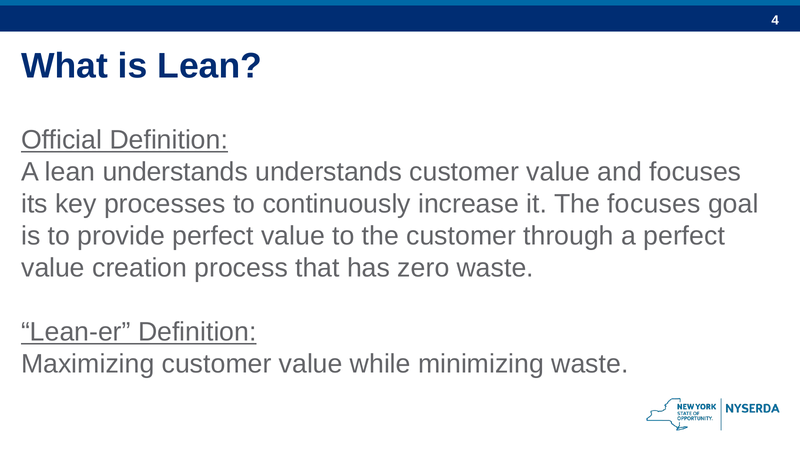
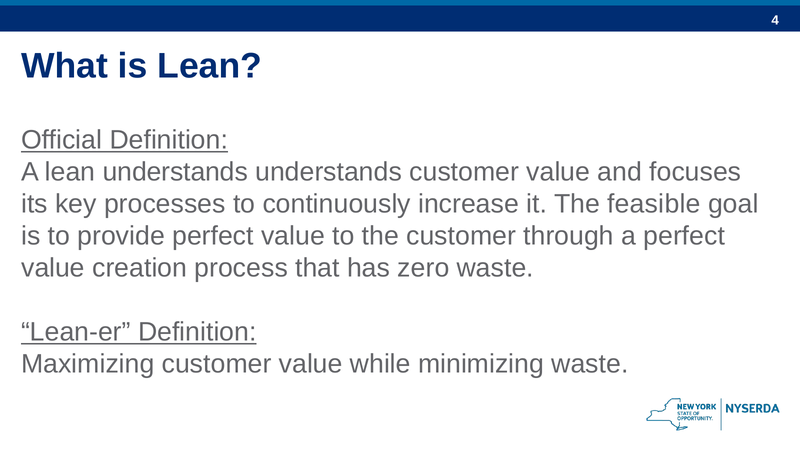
The focuses: focuses -> feasible (654, 204)
